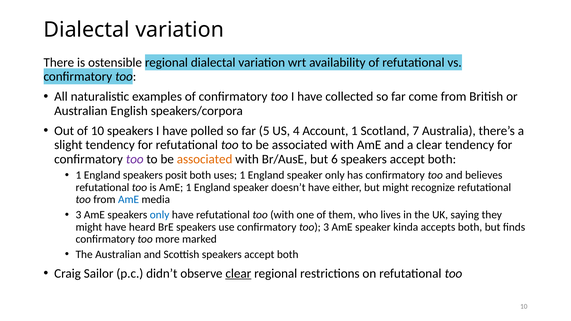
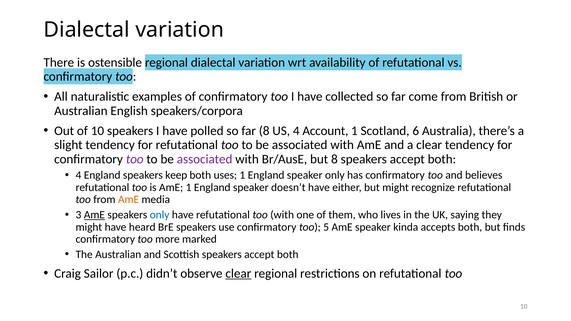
far 5: 5 -> 8 (264, 131)
7: 7 -> 6 (416, 131)
associated colour: orange -> purple (205, 159)
but 6: 6 -> 8 (334, 159)
1: 1 -> 4 (79, 175)
posit: posit -> keep (176, 175)
AmE colour: blue -> orange (129, 200)
AmE underline: none -> present (94, 215)
too 3: 3 -> 5 (326, 227)
